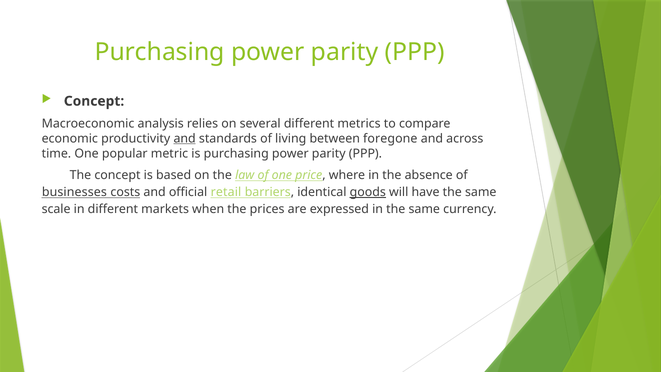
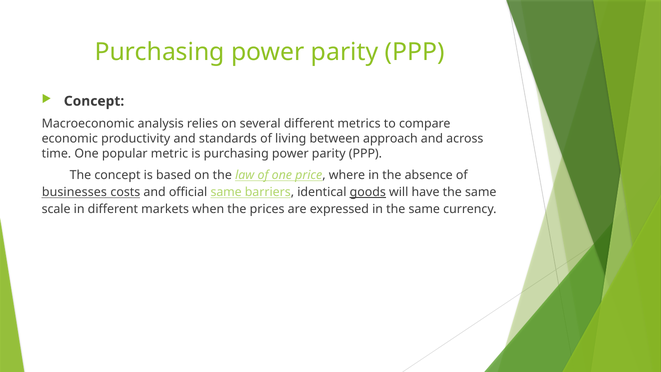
and underline: present -> none (185, 138)
foregone: foregone -> approach (390, 138)
official retail: retail -> same (226, 192)
